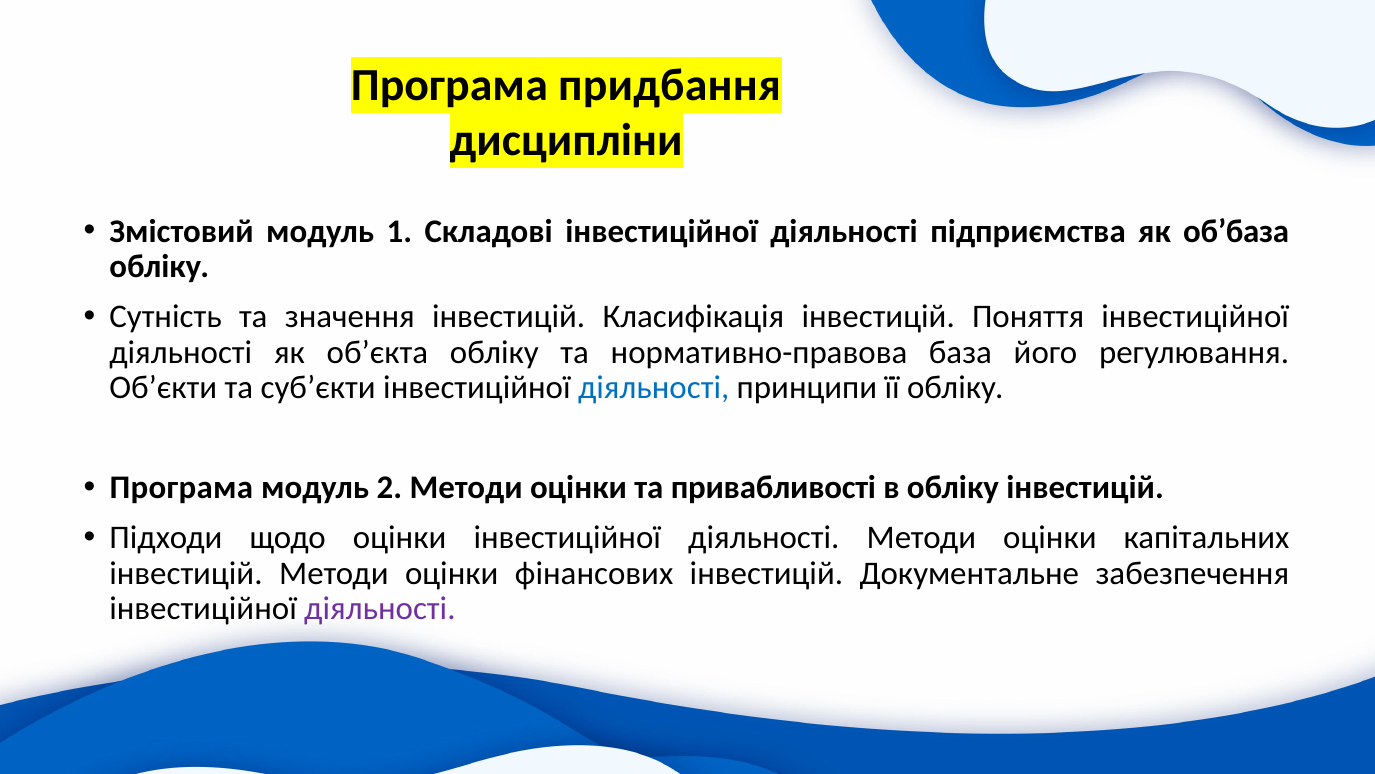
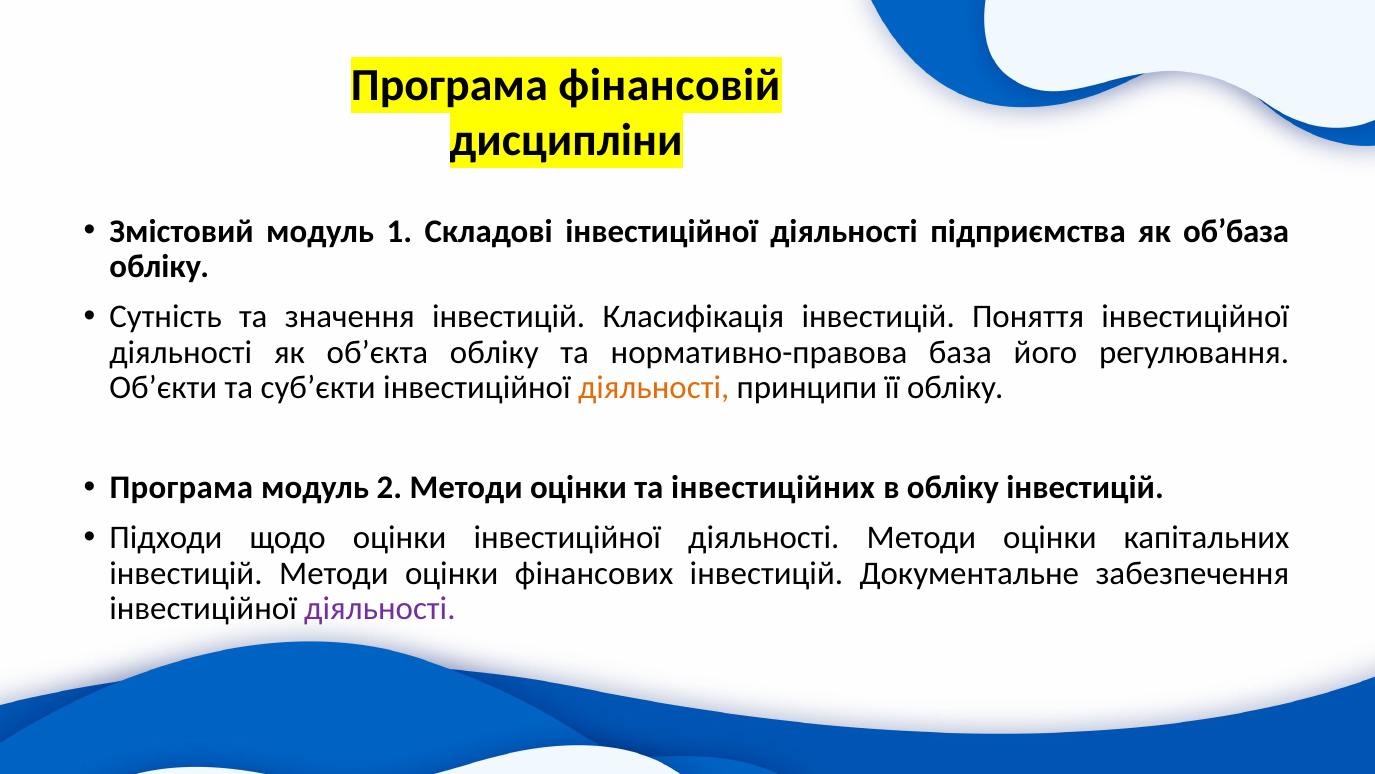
придбання: придбання -> фінансовій (669, 86)
діяльності colour: blue -> orange (654, 388)
привабливості: привабливості -> інвестиційних (773, 487)
